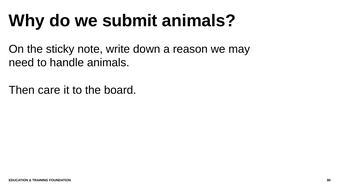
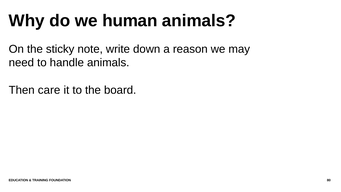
submit: submit -> human (130, 21)
